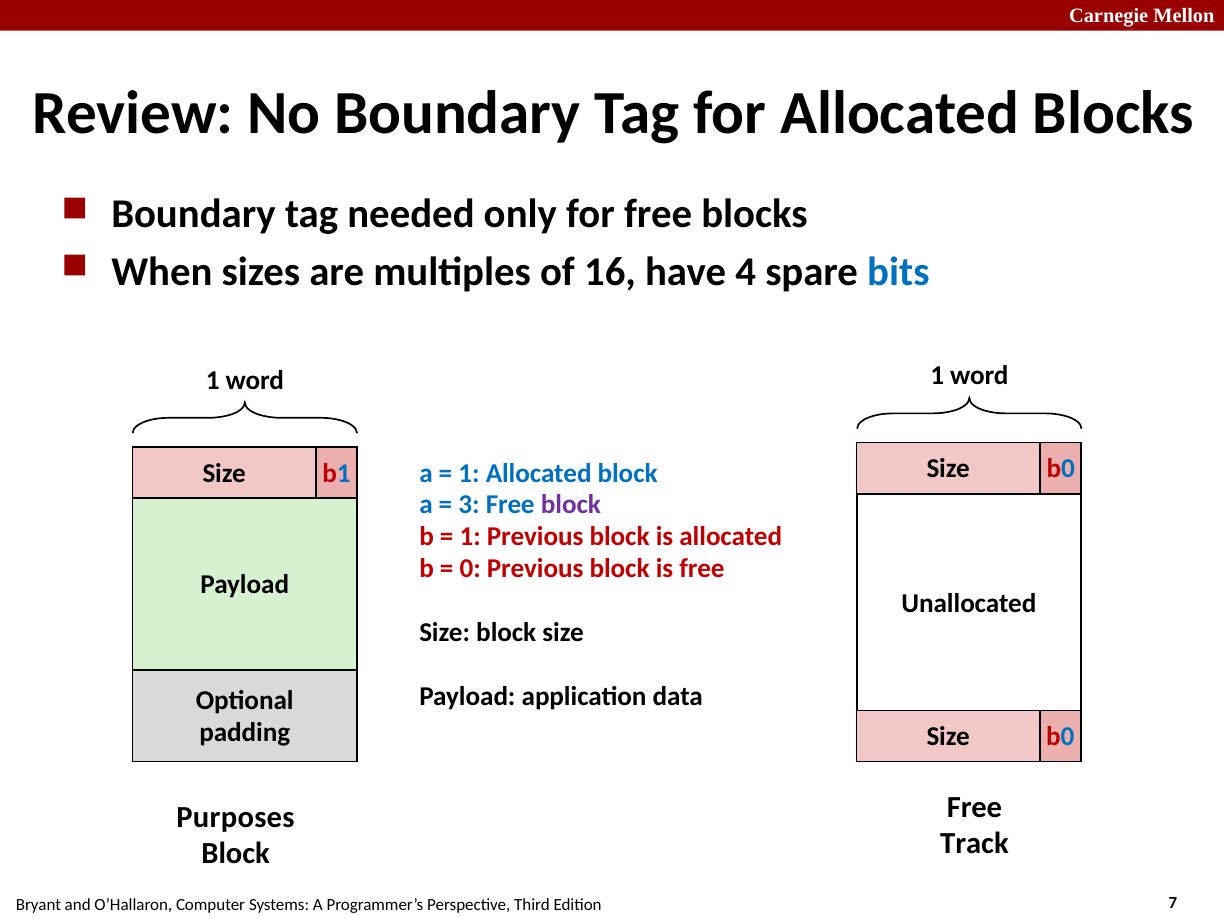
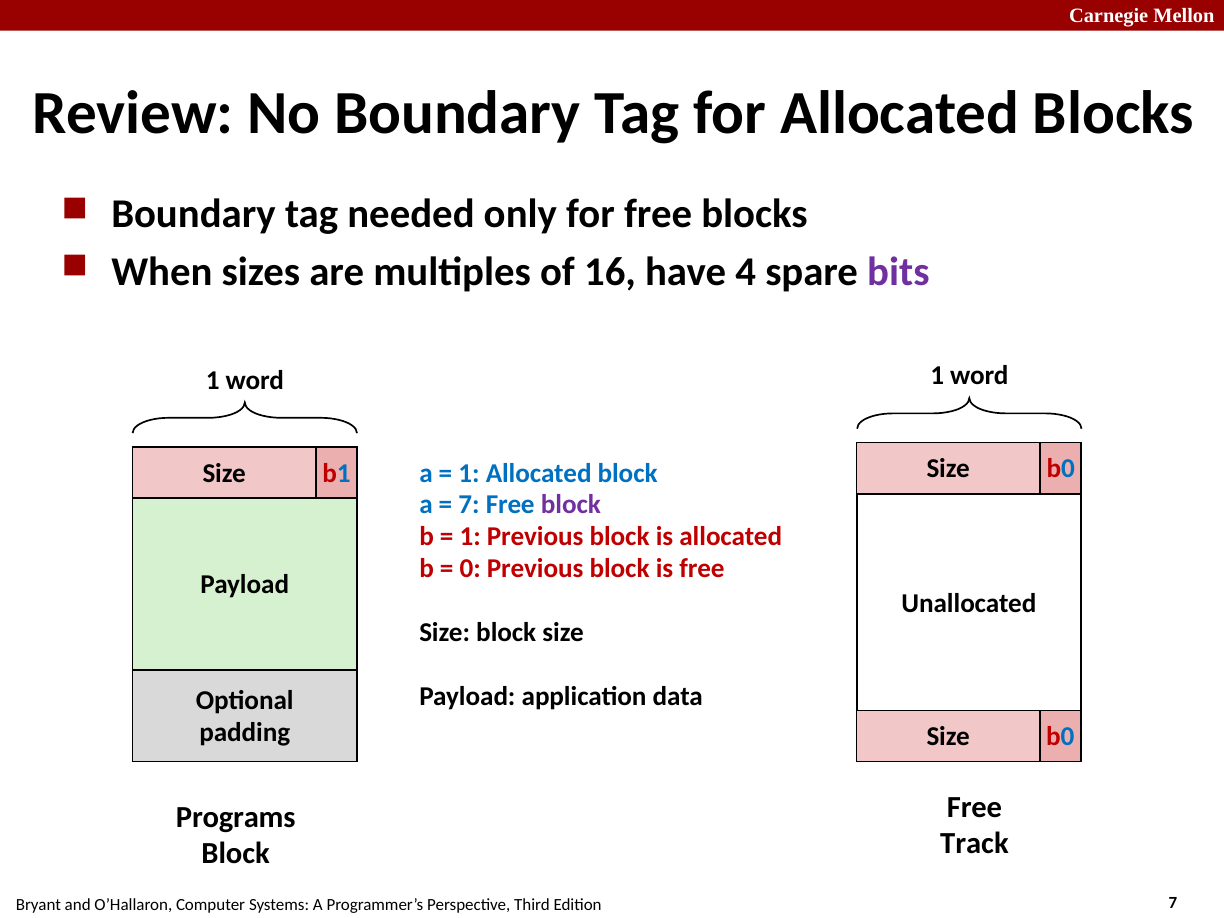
bits colour: blue -> purple (898, 272)
3: 3 -> 7 (469, 505)
Purposes: Purposes -> Programs (236, 817)
